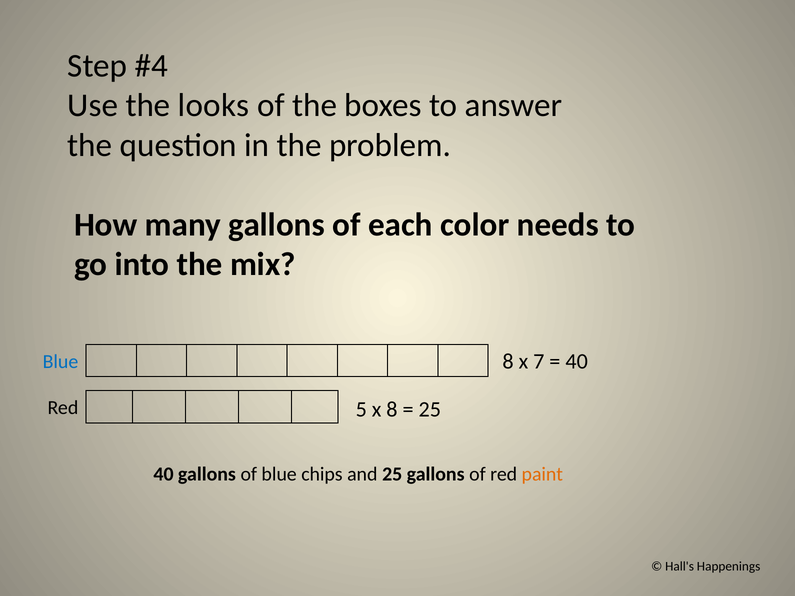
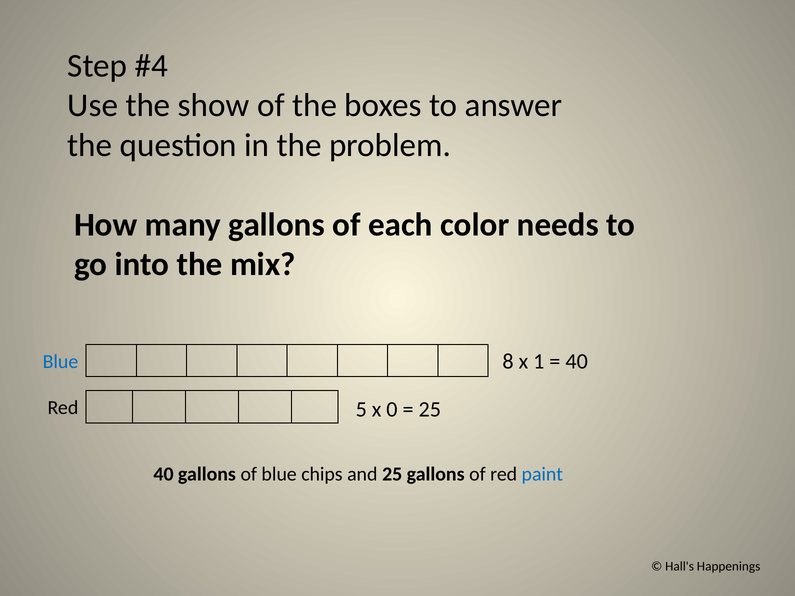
looks: looks -> show (214, 106)
7: 7 -> 1 (539, 362)
x 8: 8 -> 0 (392, 410)
paint colour: orange -> blue (542, 474)
